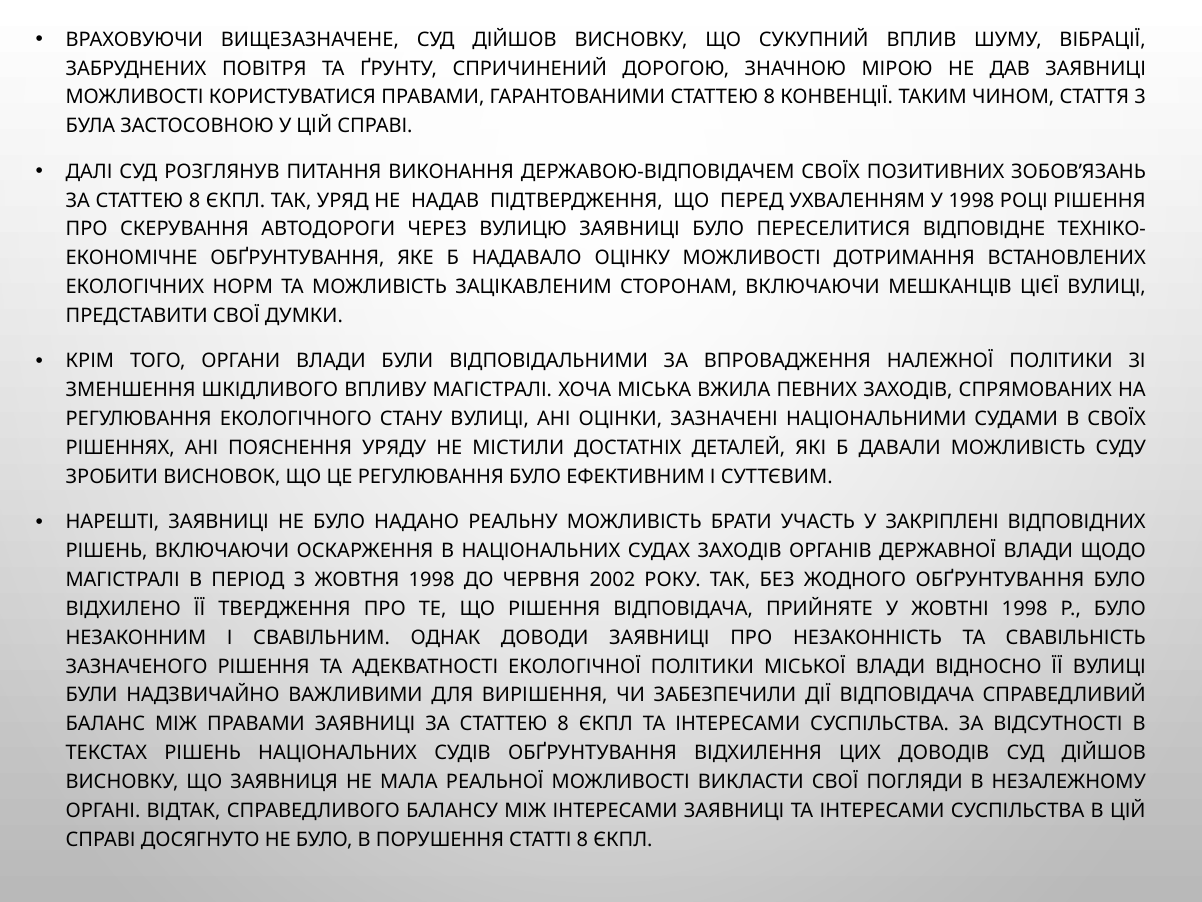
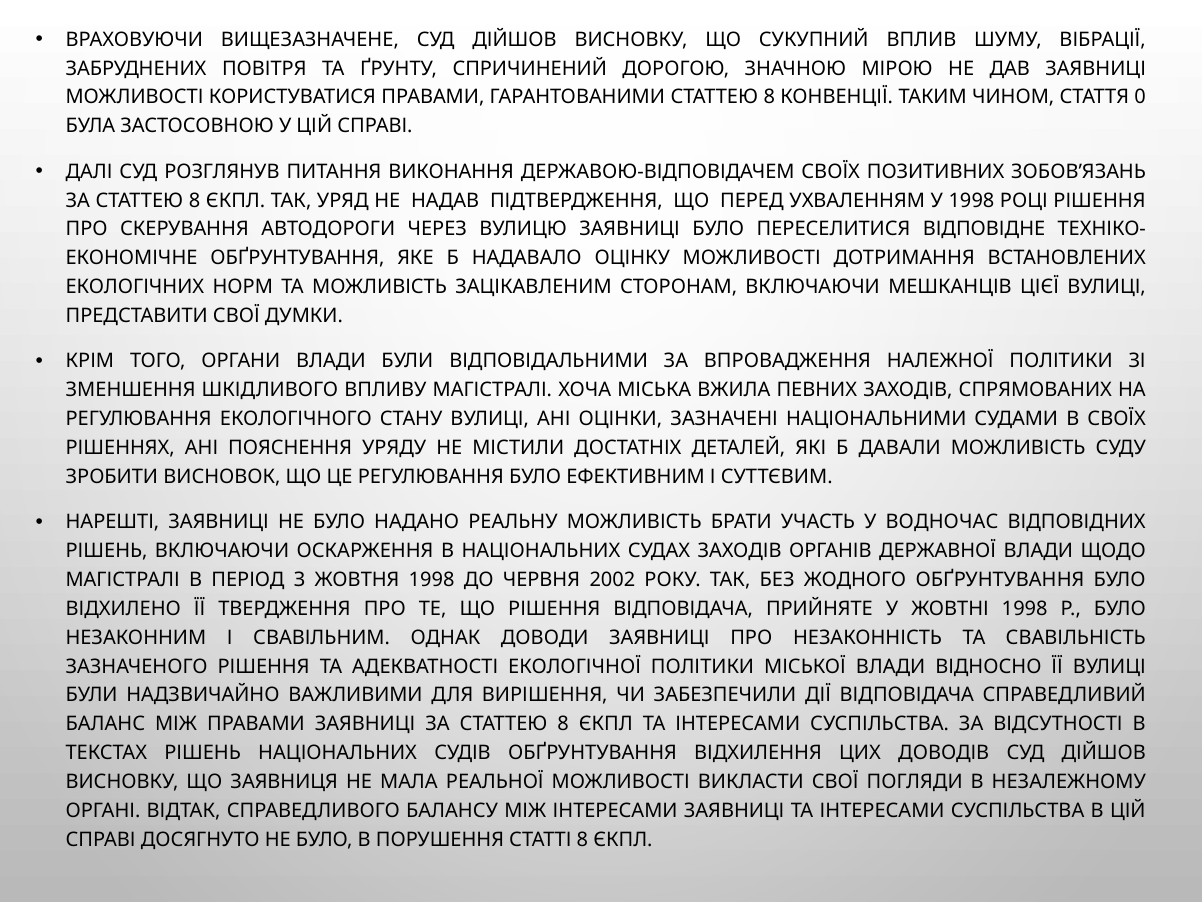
3: 3 -> 0 (1140, 97)
ЗАКРІПЛЕНІ: ЗАКРІПЛЕНІ -> ВОДНОЧАС (942, 522)
